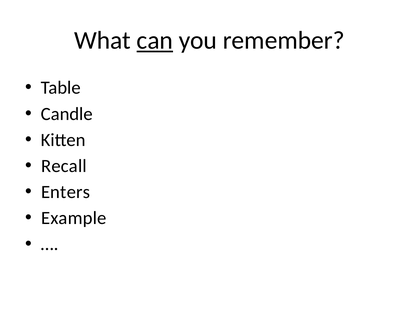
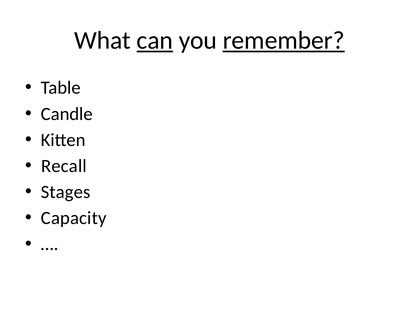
remember underline: none -> present (284, 41)
Enters: Enters -> Stages (66, 192)
Example: Example -> Capacity (74, 218)
